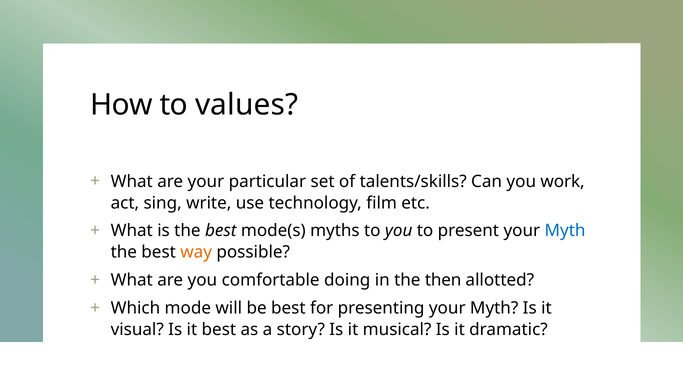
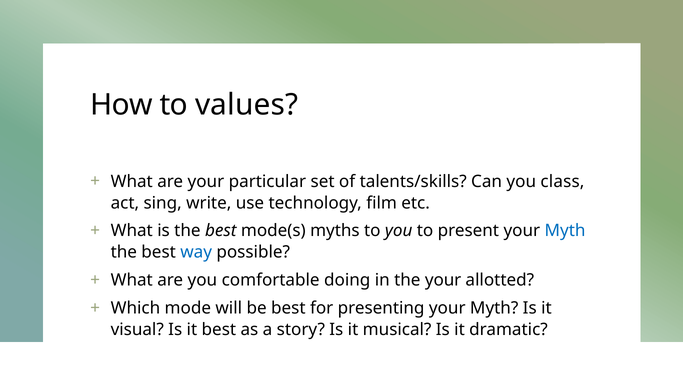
work: work -> class (562, 181)
way colour: orange -> blue (196, 252)
the then: then -> your (443, 280)
